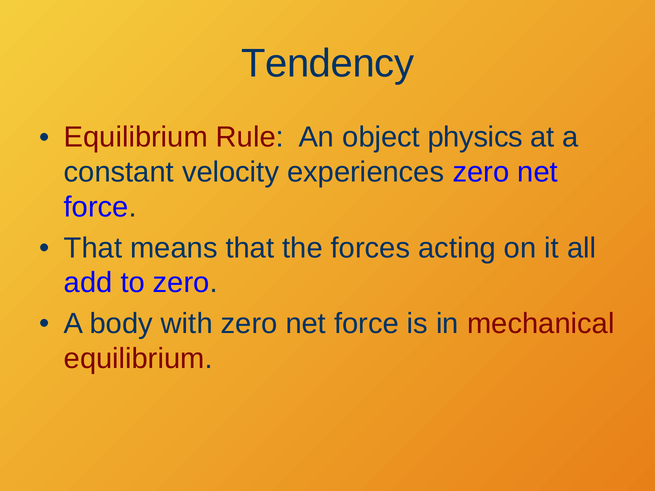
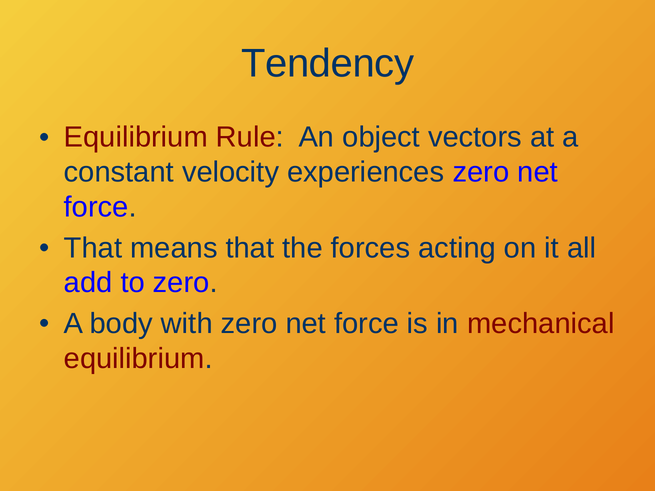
physics: physics -> vectors (475, 137)
